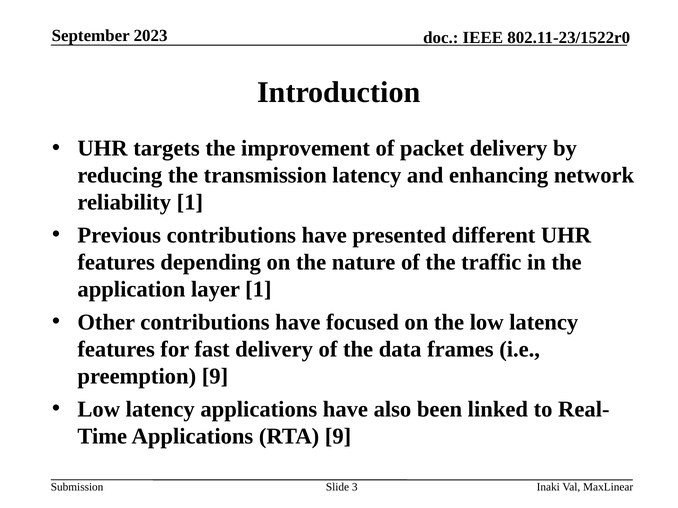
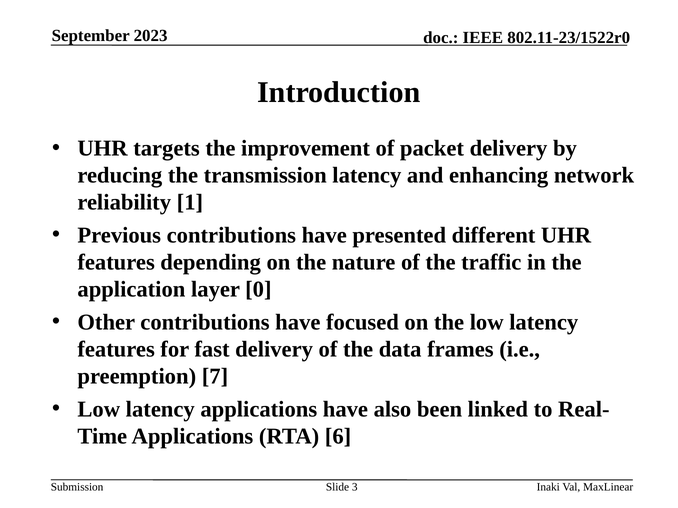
layer 1: 1 -> 0 (258, 290)
preemption 9: 9 -> 7 (215, 377)
RTA 9: 9 -> 6 (338, 437)
